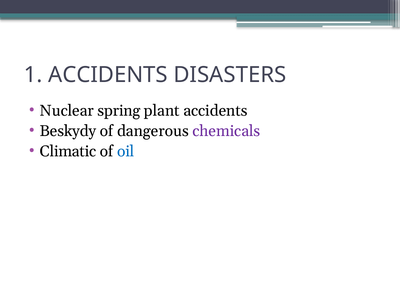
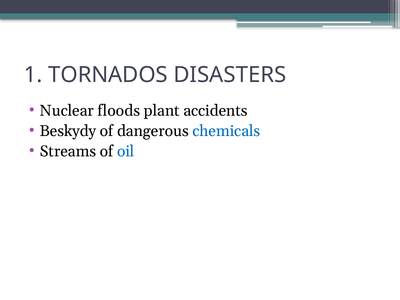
1 ACCIDENTS: ACCIDENTS -> TORNADOS (108, 75)
spring: spring -> floods (119, 111)
chemicals colour: purple -> blue (226, 131)
Climatic: Climatic -> Streams (68, 151)
